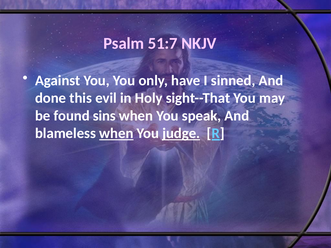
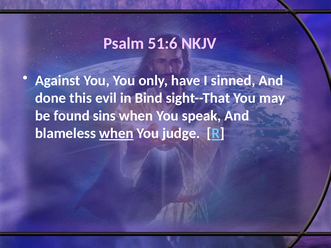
51:7: 51:7 -> 51:6 (163, 43)
Holy: Holy -> Bind (149, 98)
judge underline: present -> none (181, 134)
